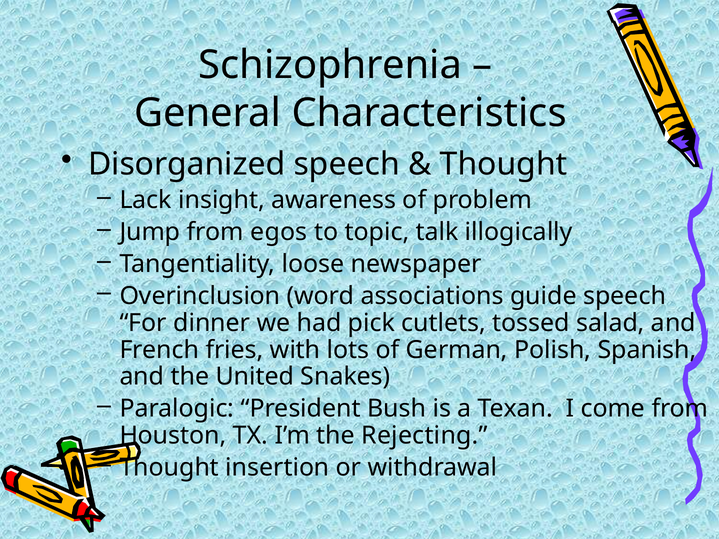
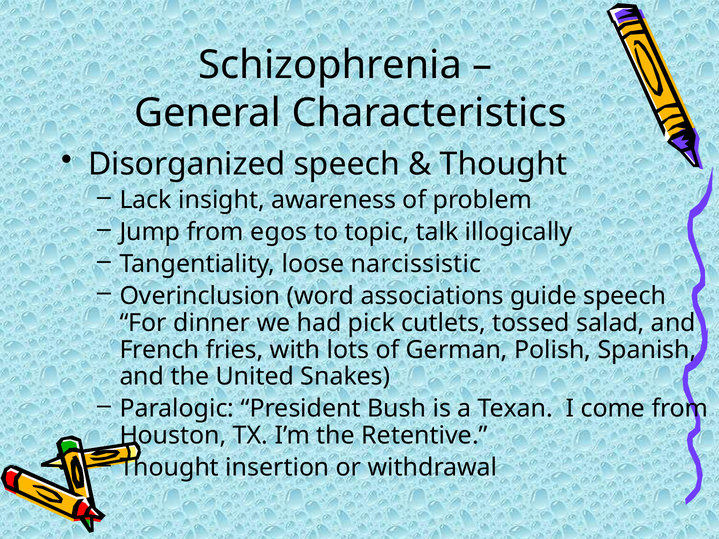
newspaper: newspaper -> narcissistic (416, 264)
Rejecting: Rejecting -> Retentive (425, 436)
